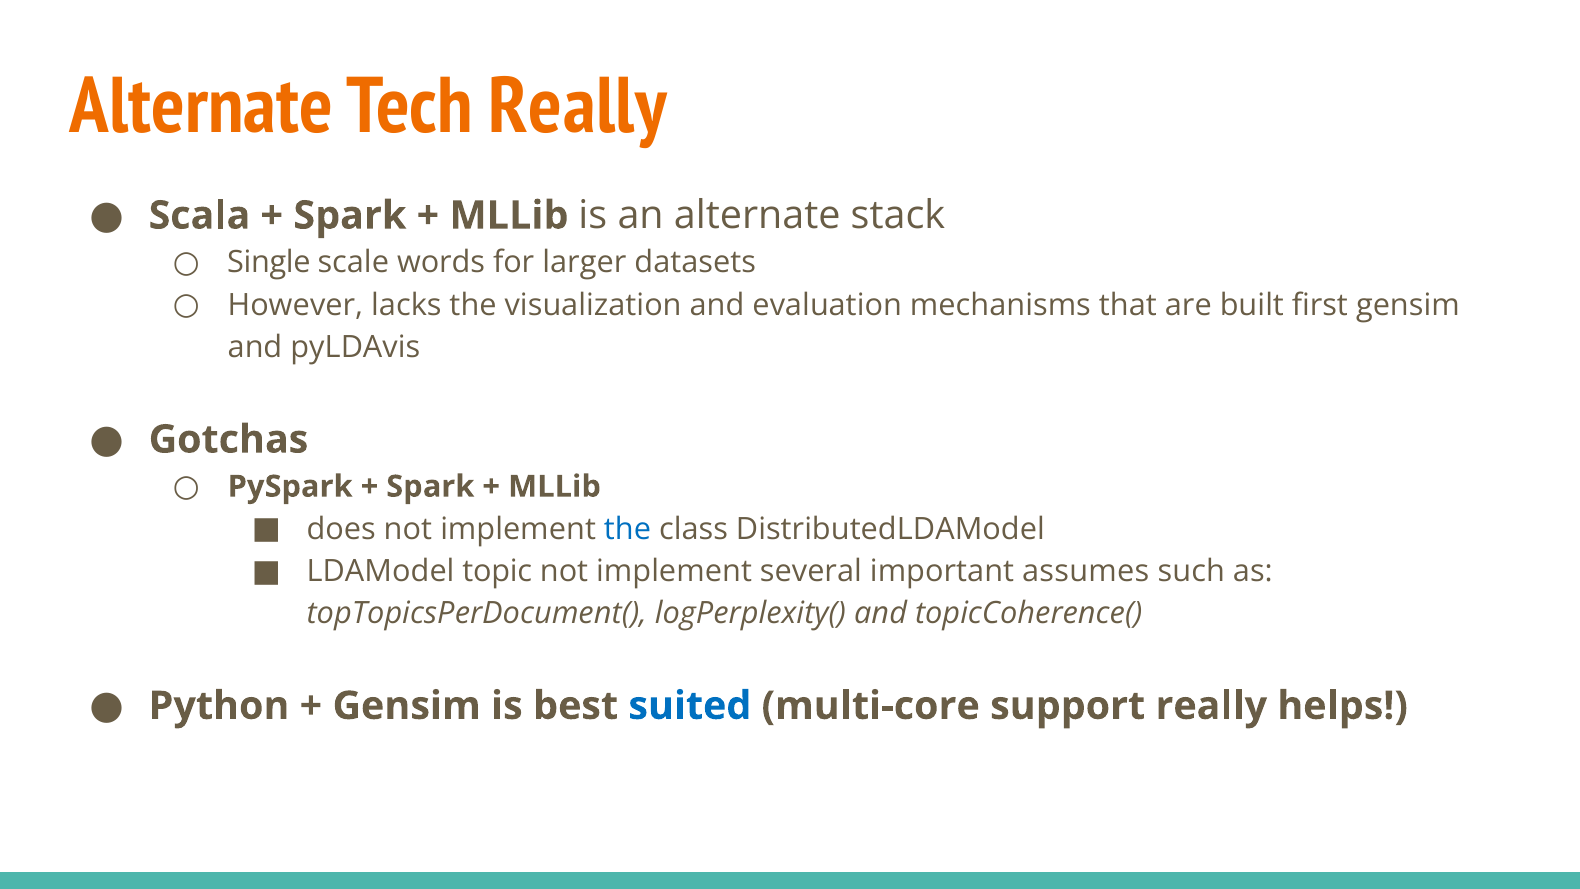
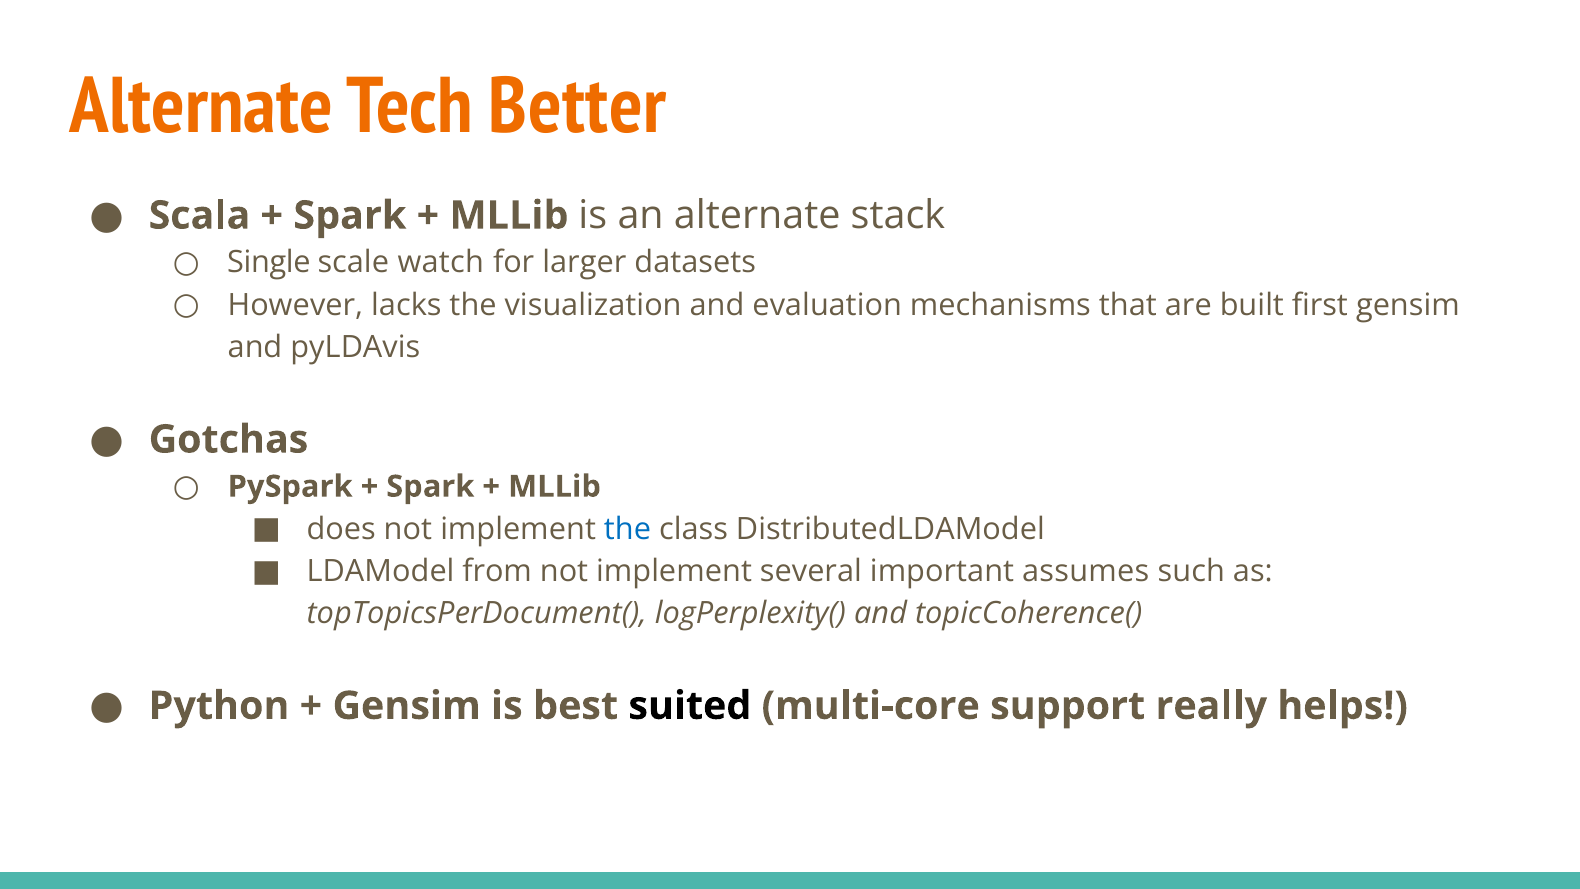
Tech Really: Really -> Better (578, 106)
words: words -> watch (441, 263)
topic: topic -> from (497, 571)
suited colour: blue -> black (690, 706)
